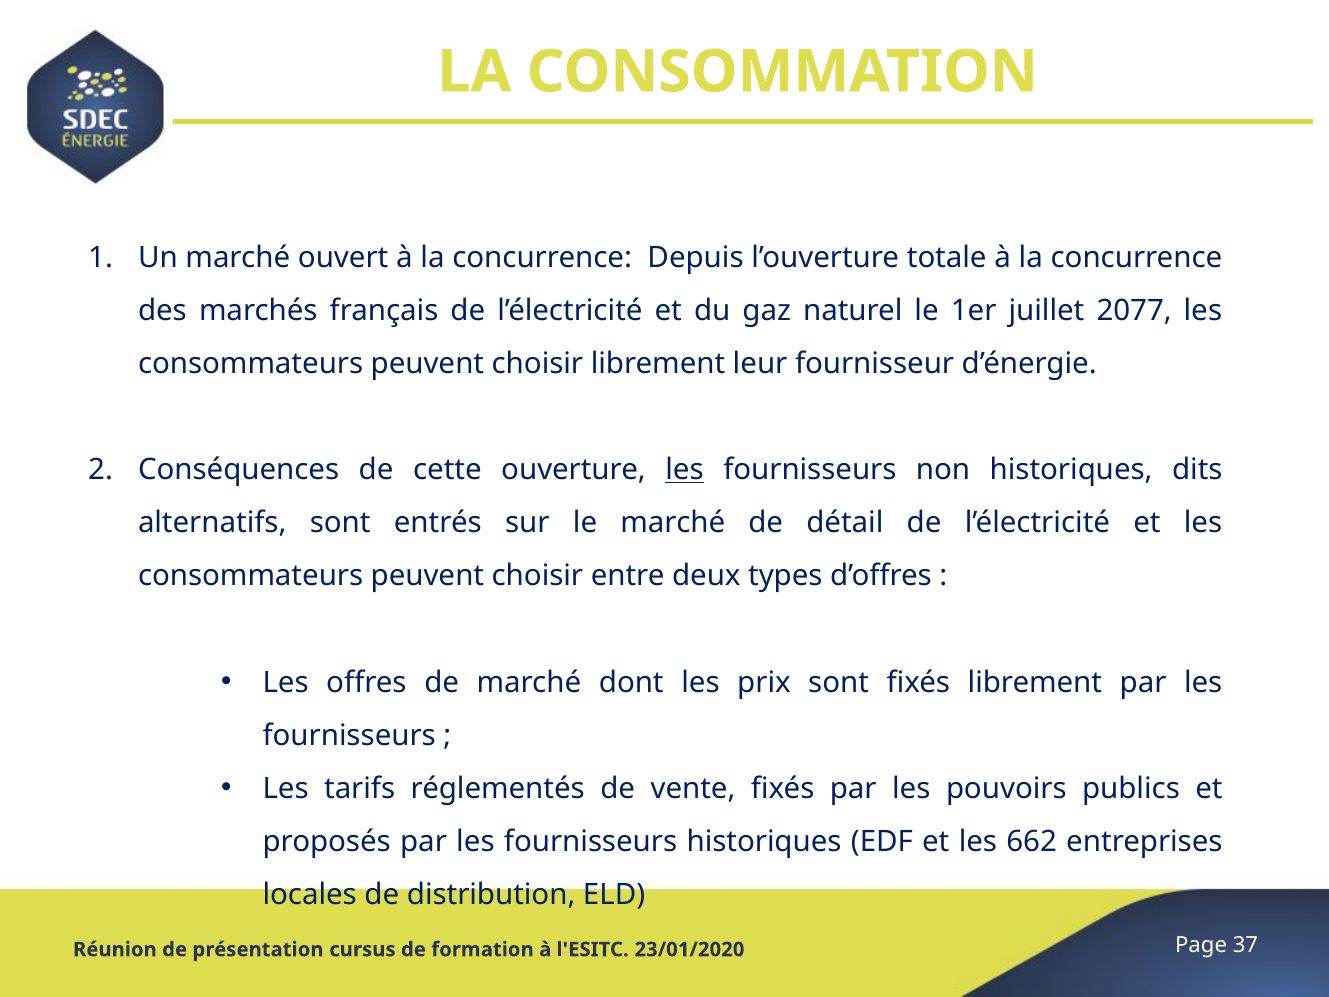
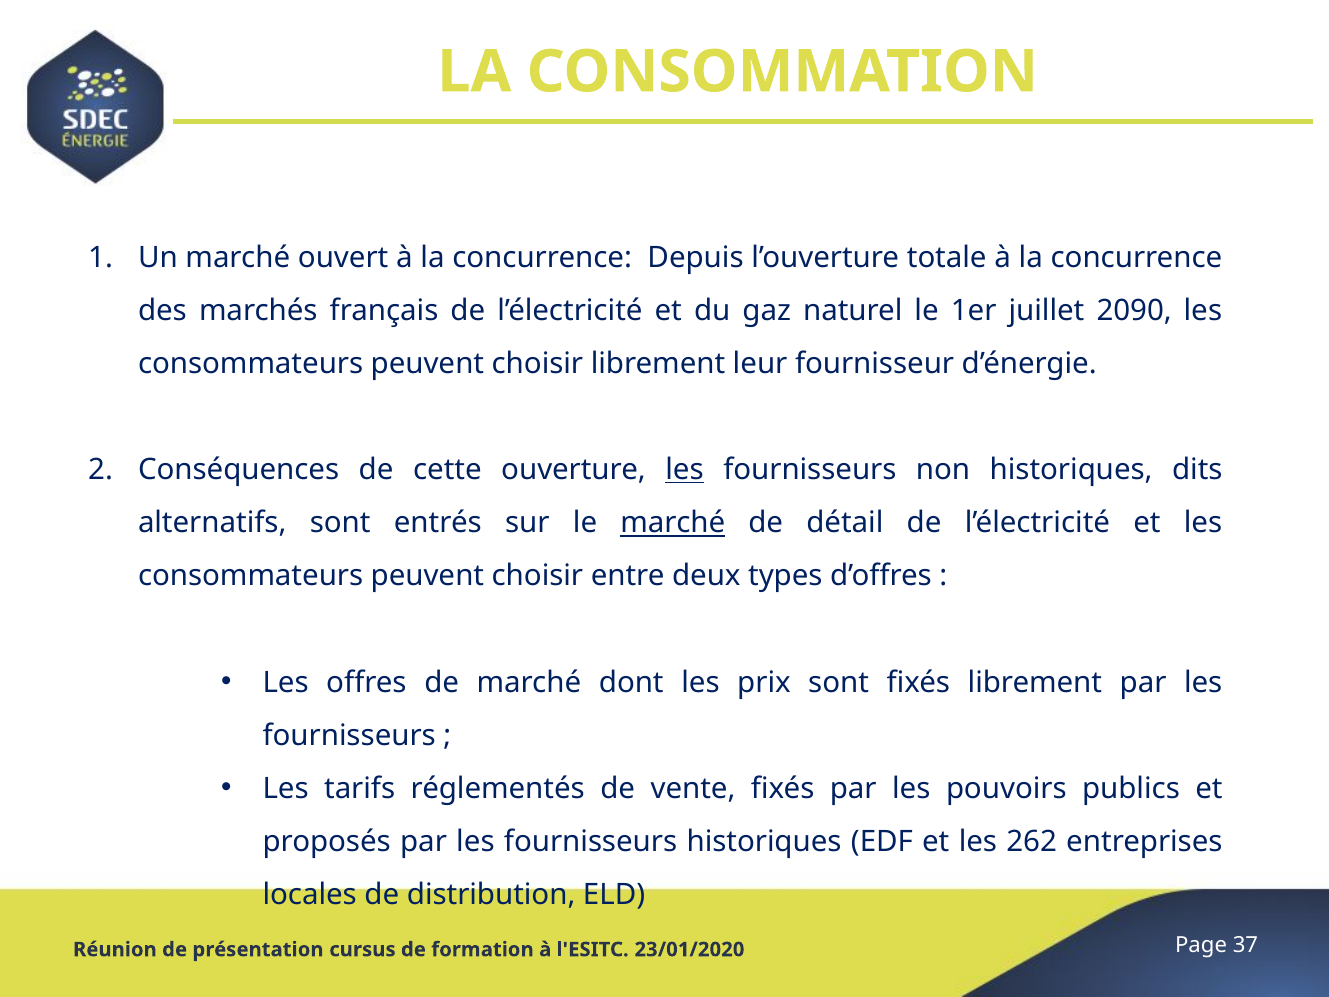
2077: 2077 -> 2090 (1134, 310)
marché underline: none -> present (673, 523)
662: 662 -> 262 (1032, 842)
